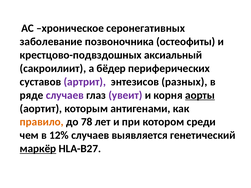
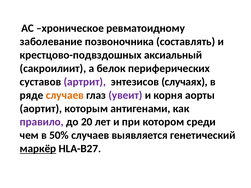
серонегативных: серонегативных -> ревматоидному (146, 28)
остеофиты: остеофиты -> составлять (186, 42)
бёдер: бёдер -> белок (111, 69)
разных: разных -> случаях (185, 82)
случаев colour: purple -> orange (65, 95)
аорты underline: present -> none (200, 95)
правило colour: orange -> purple (42, 122)
78: 78 -> 20 (87, 122)
12%: 12% -> 50% (59, 135)
